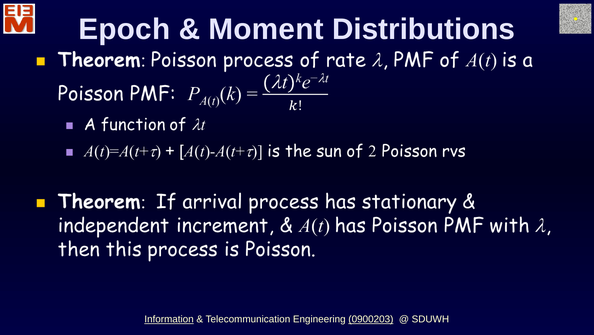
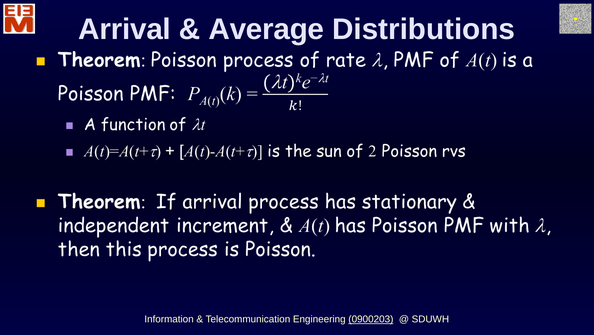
Epoch: Epoch -> Arrival (125, 29)
Moment: Moment -> Average (266, 29)
Information underline: present -> none (169, 319)
